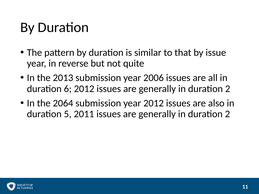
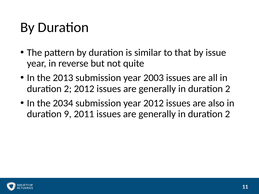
2006: 2006 -> 2003 (154, 78)
6: 6 -> 2 (68, 89)
2064: 2064 -> 2034 (63, 103)
5: 5 -> 9 (68, 114)
